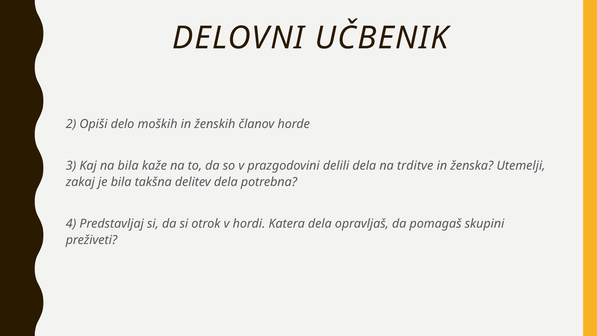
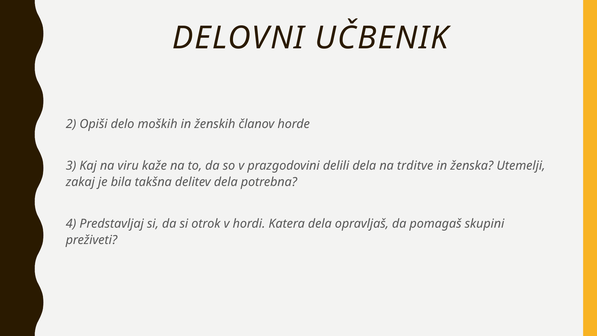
na bila: bila -> viru (128, 166)
